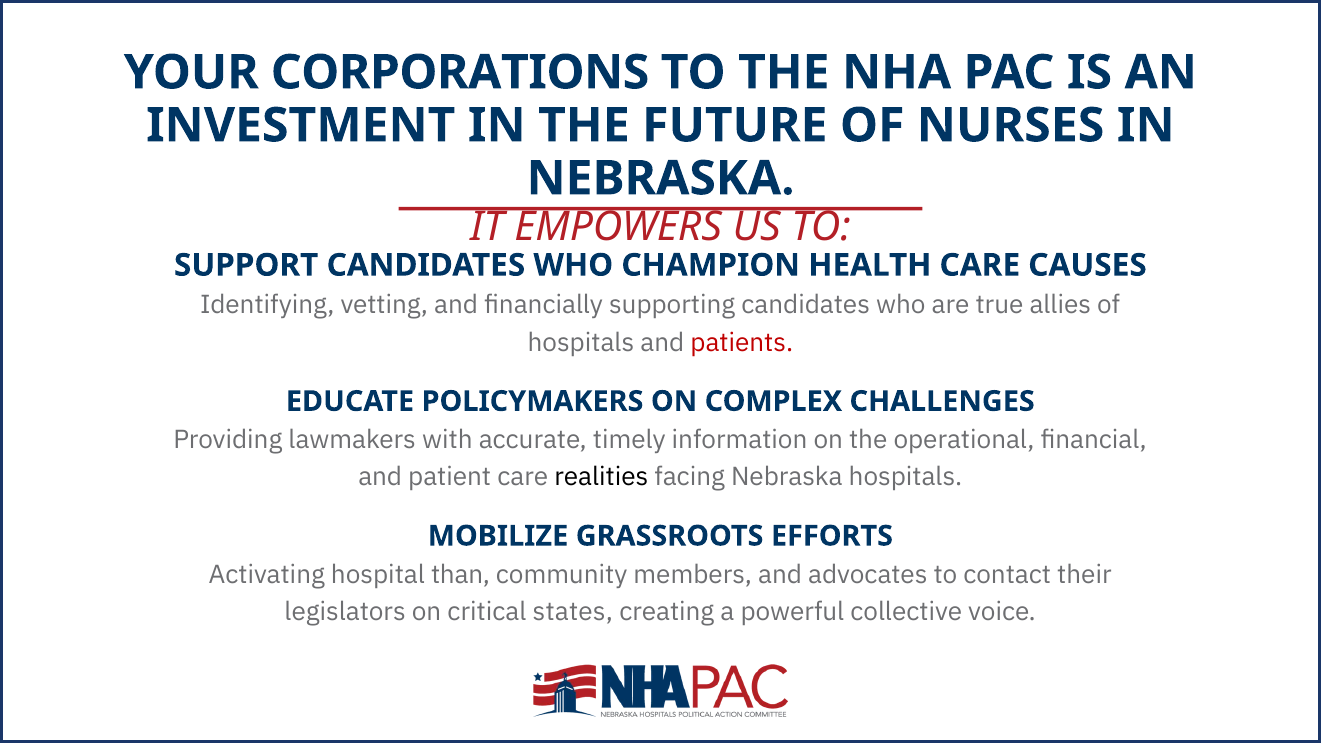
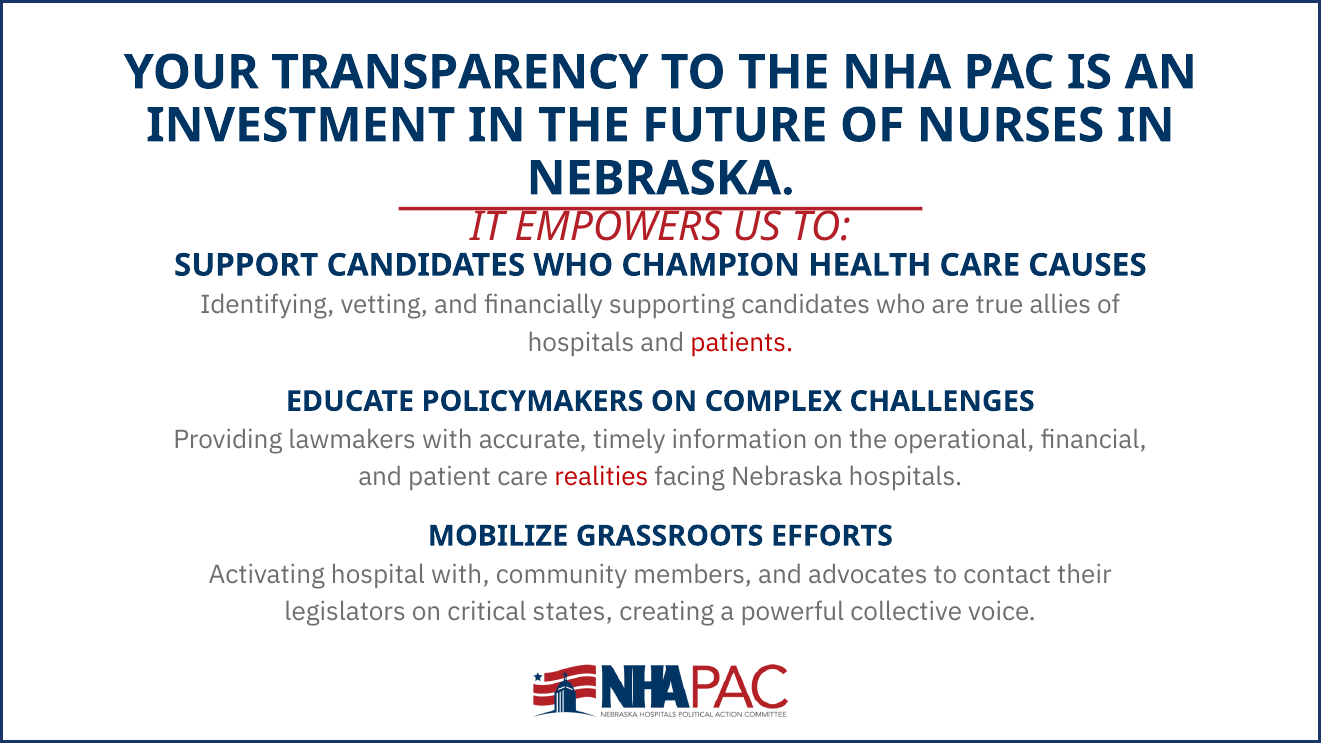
CORPORATIONS: CORPORATIONS -> TRANSPARENCY (460, 73)
realities colour: black -> red (601, 477)
hospital than: than -> with (460, 575)
